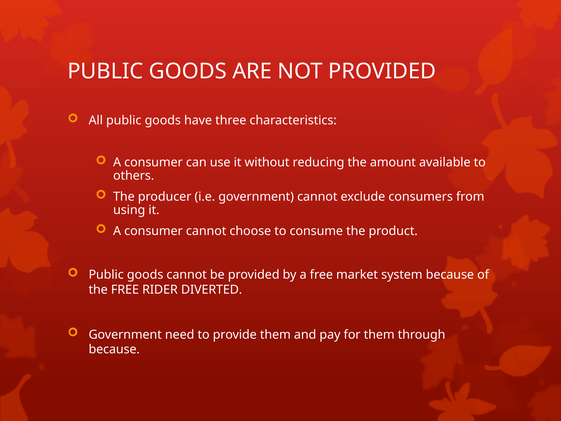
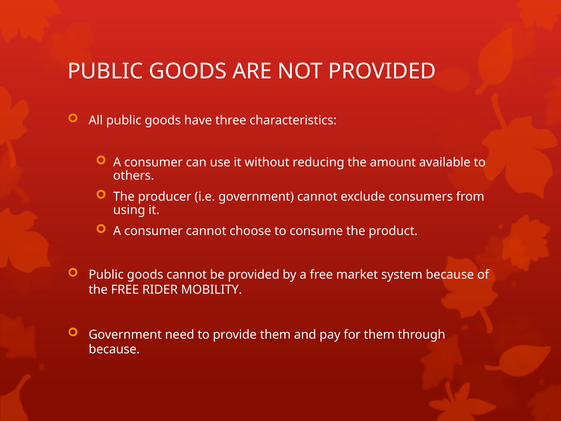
DIVERTED: DIVERTED -> MOBILITY (212, 290)
